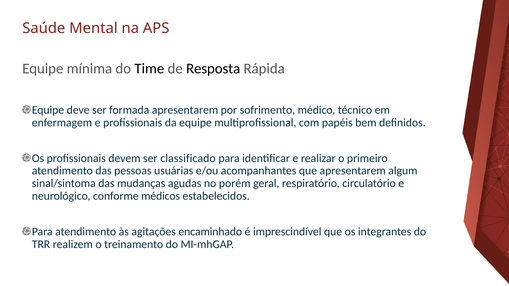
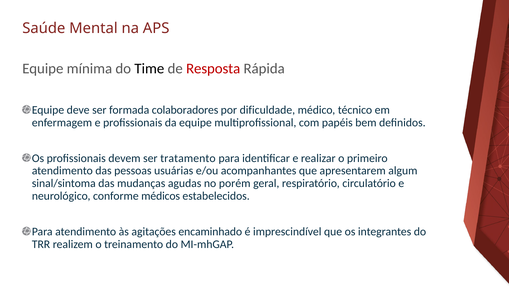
Resposta colour: black -> red (213, 69)
formada apresentarem: apresentarem -> colaboradores (185, 110)
sofrimento: sofrimento -> dificuldade (267, 110)
classificado: classificado -> tratamento (188, 158)
